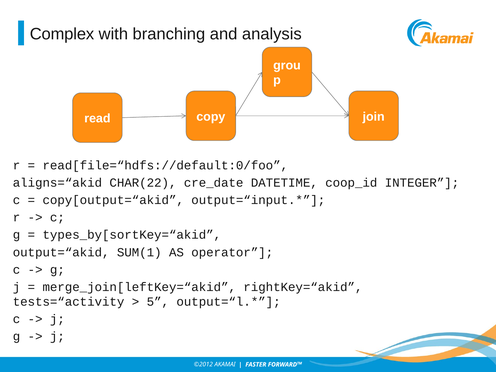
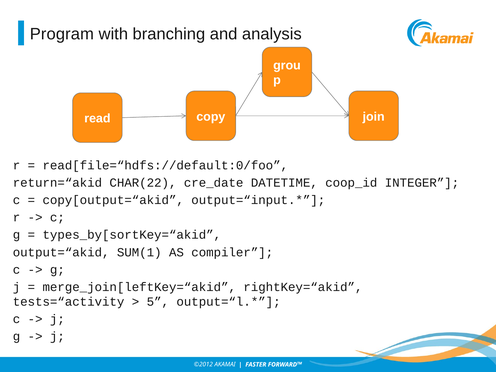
Complex: Complex -> Program (62, 34)
aligns=“akid: aligns=“akid -> return=“akid (57, 183)
operator: operator -> compiler (232, 252)
